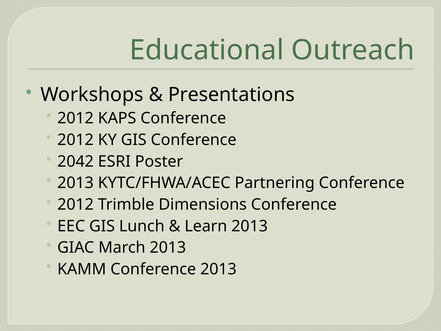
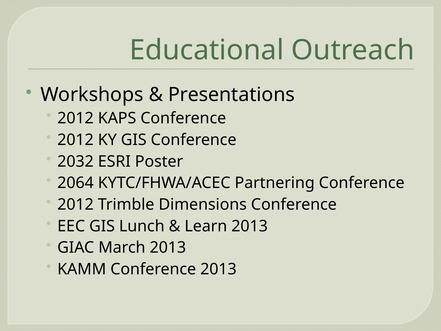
2042: 2042 -> 2032 (76, 161)
2013: 2013 -> 2064 (76, 183)
